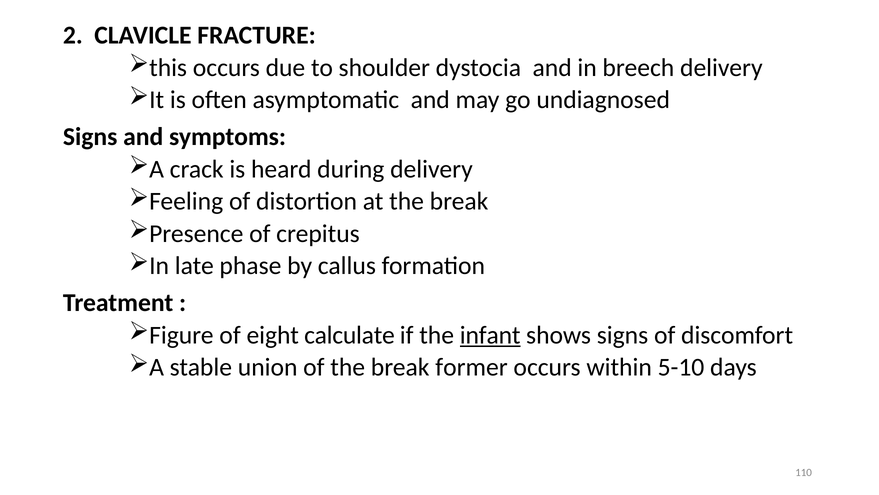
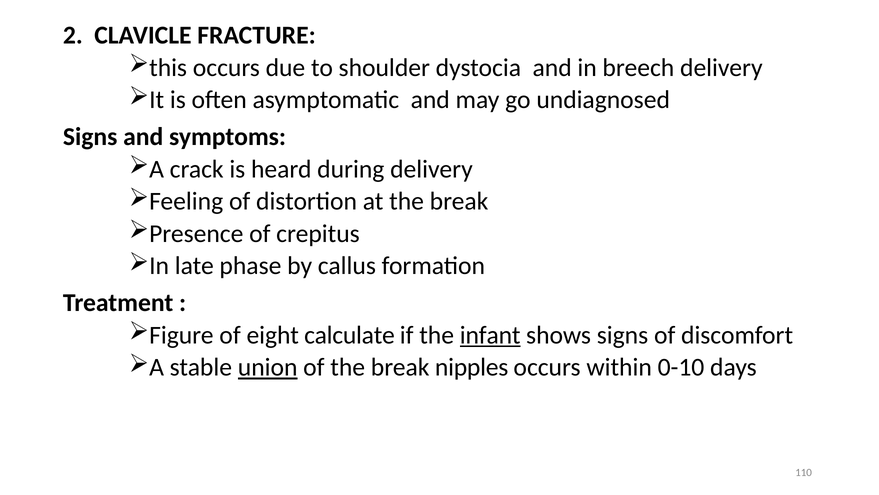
union underline: none -> present (268, 367)
former: former -> nipples (472, 367)
5-10: 5-10 -> 0-10 (681, 367)
